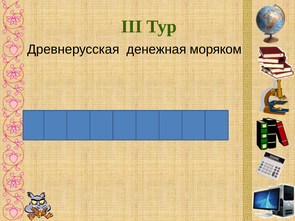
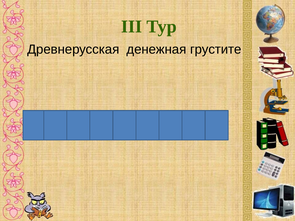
моряком: моряком -> грустите (216, 49)
